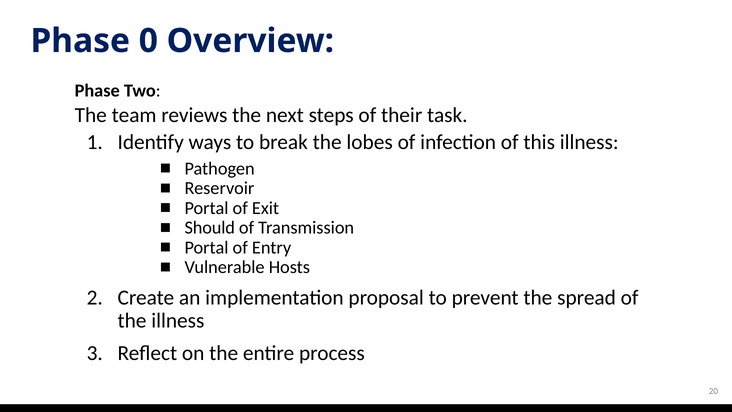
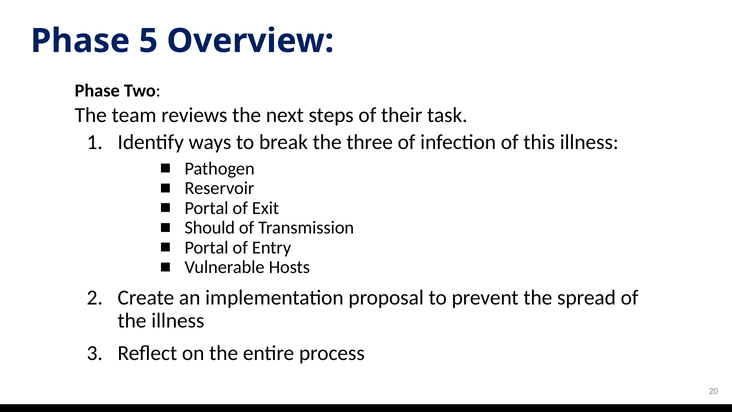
0: 0 -> 5 (148, 41)
lobes: lobes -> three (370, 142)
